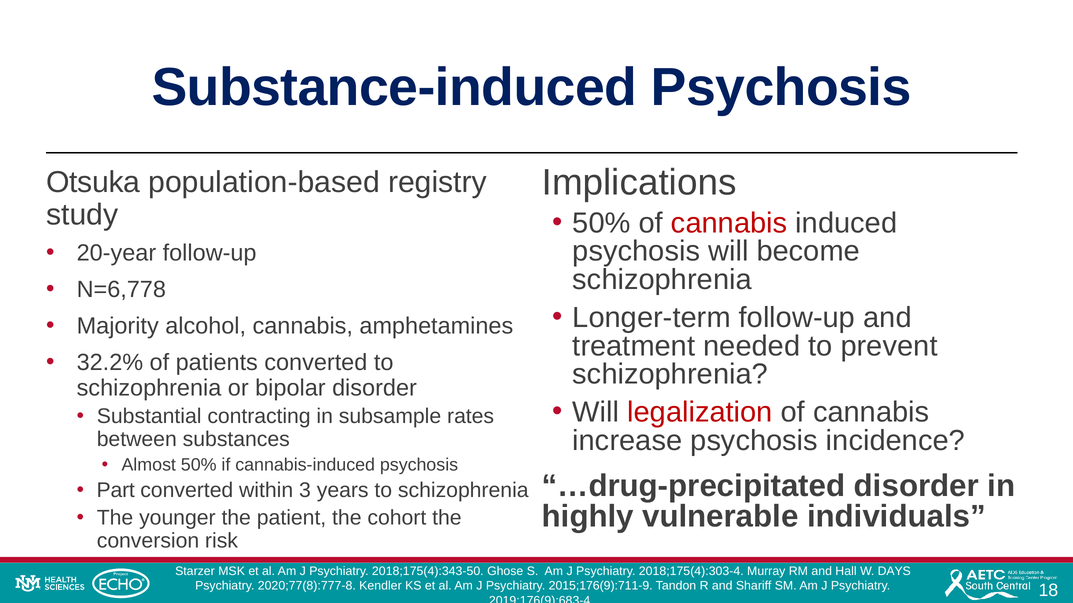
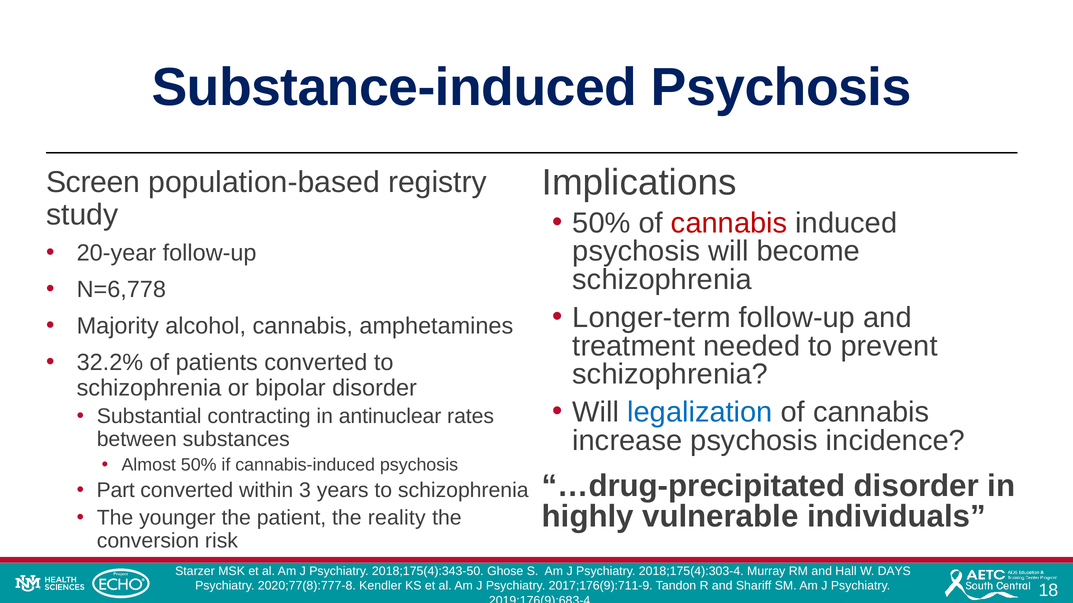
Otsuka: Otsuka -> Screen (93, 183)
legalization colour: red -> blue (700, 413)
subsample: subsample -> antinuclear (390, 417)
cohort: cohort -> reality (397, 518)
2015;176(9):711-9: 2015;176(9):711-9 -> 2017;176(9):711-9 (601, 586)
